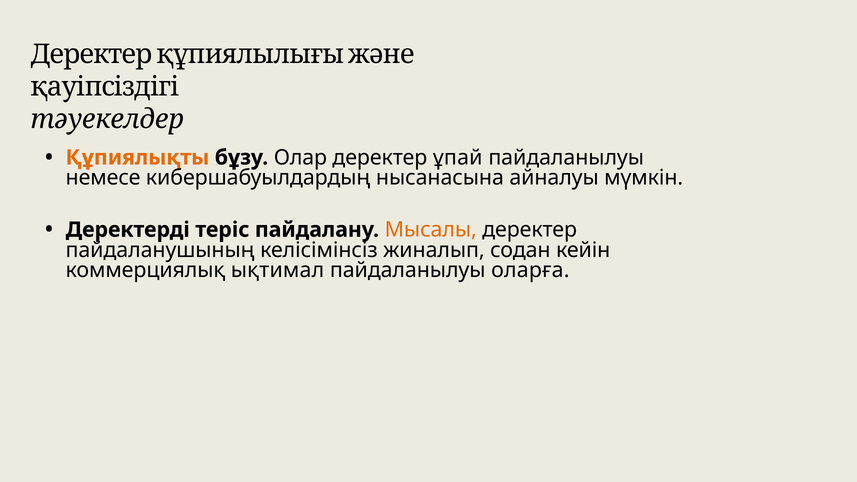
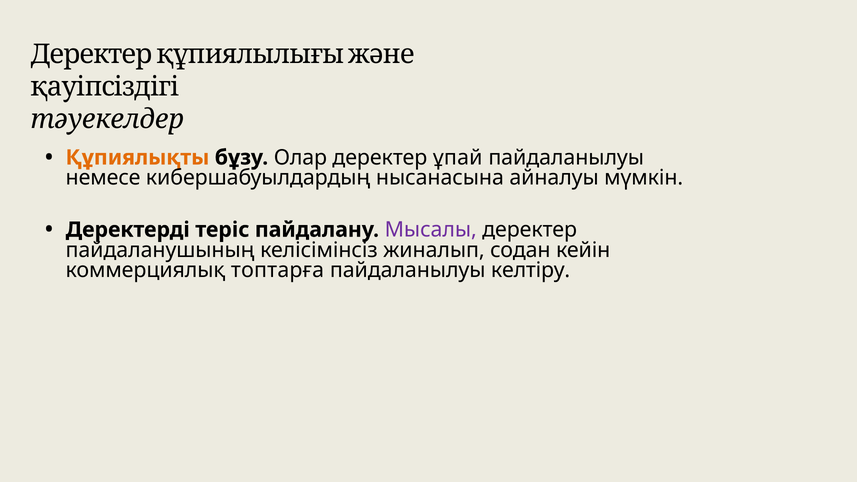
Мысалы colour: orange -> purple (431, 230)
ықтимал: ықтимал -> топтарға (278, 270)
оларға: оларға -> келтіру (531, 270)
